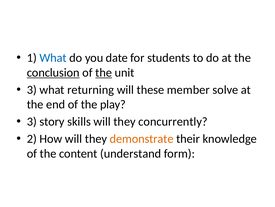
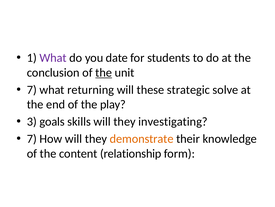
What colour: blue -> purple (53, 58)
conclusion underline: present -> none (53, 72)
3: 3 -> 7 (32, 89)
member: member -> strategic (188, 89)
story: story -> goals (52, 121)
concurrently: concurrently -> investigating (173, 121)
2: 2 -> 7 (32, 138)
understand: understand -> relationship (131, 153)
